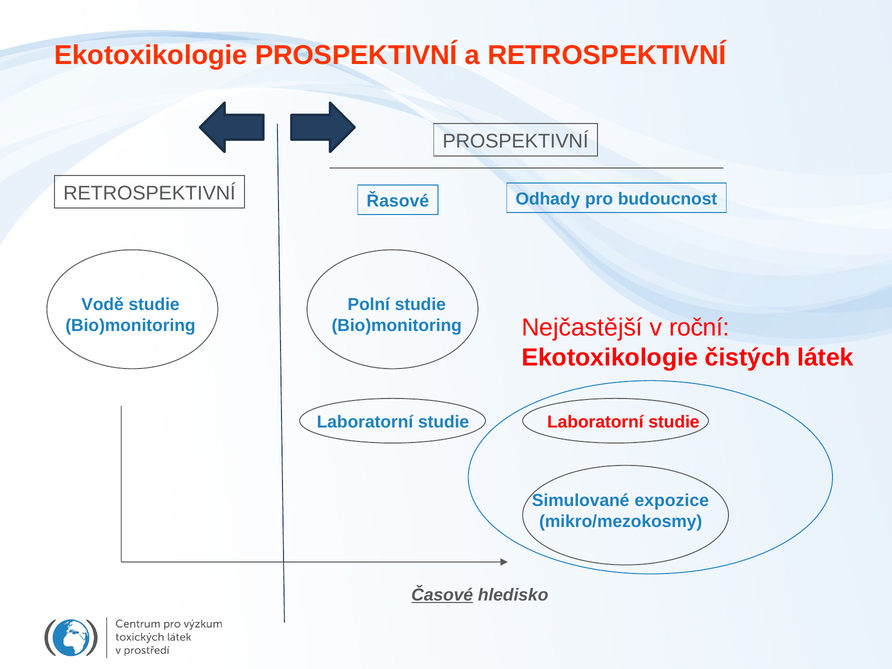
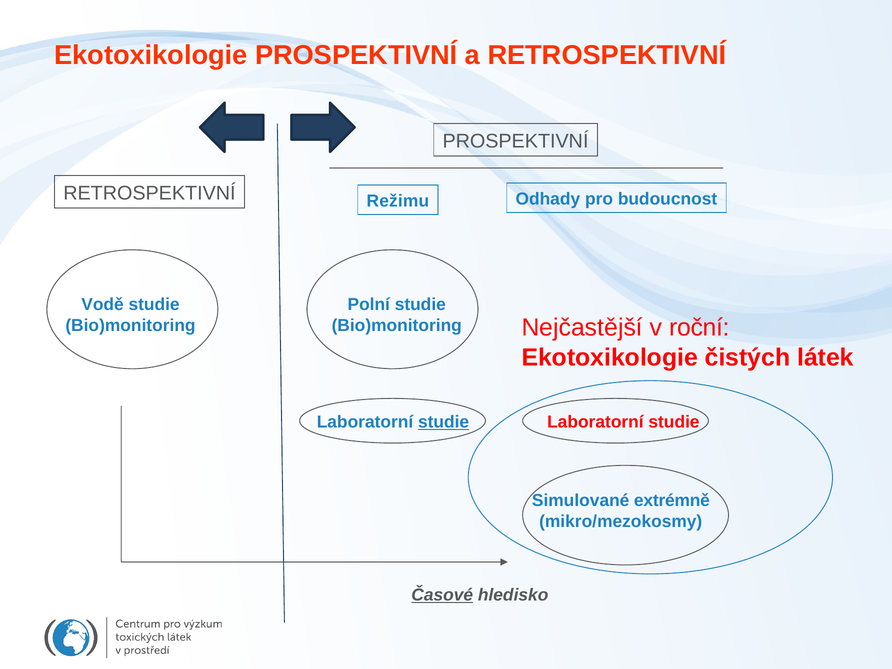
Řasové: Řasové -> Režimu (398, 201)
studie underline: none -> present (444, 422)
expozice: expozice -> extrémně (672, 501)
